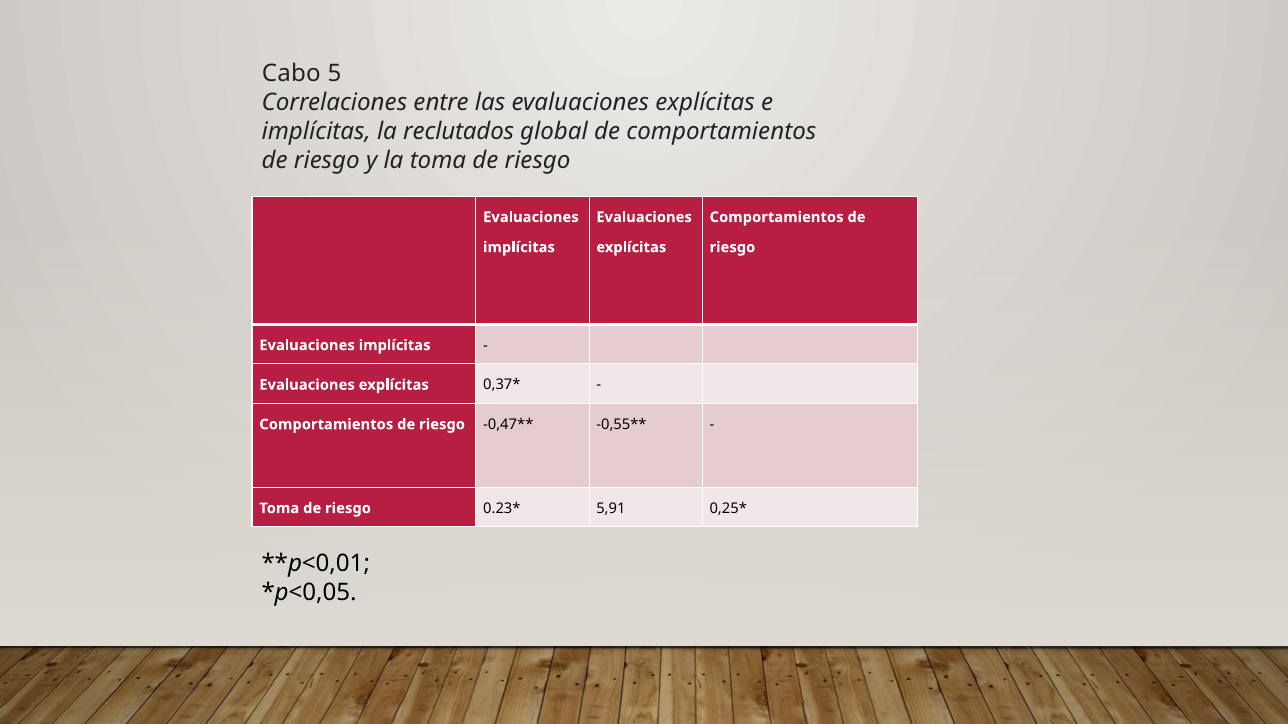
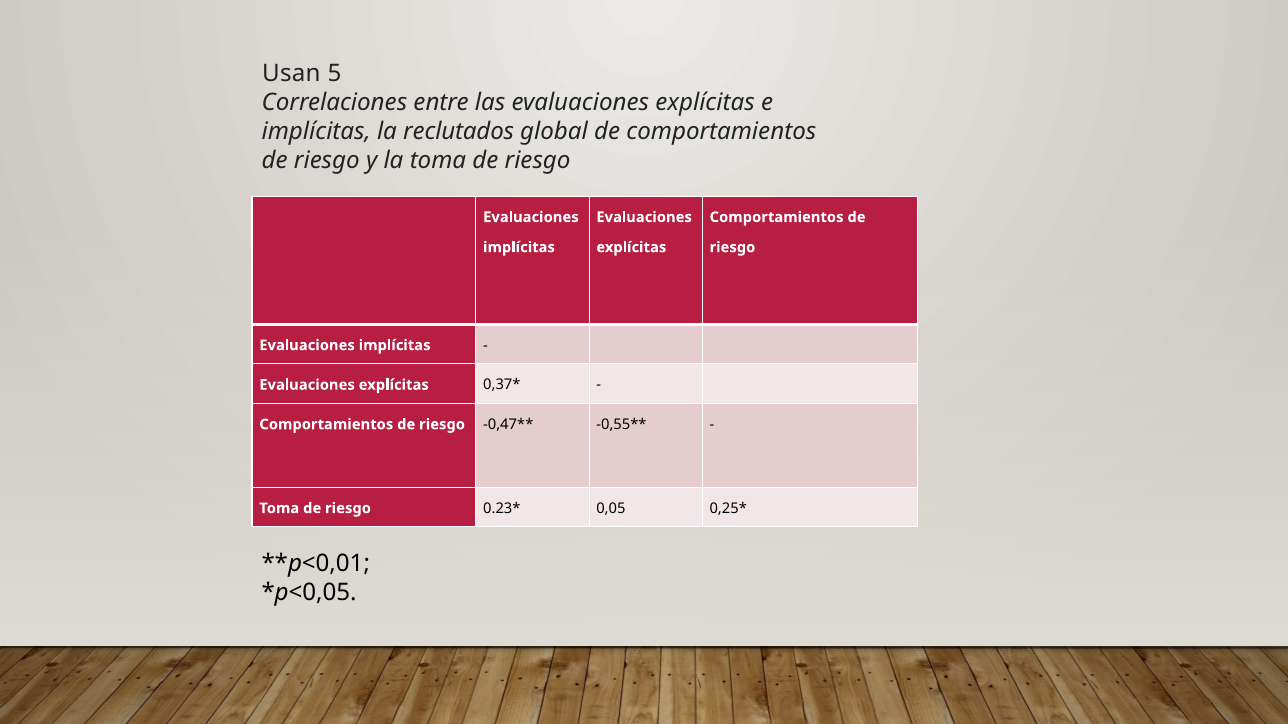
Cabo: Cabo -> Usan (291, 73)
5,91: 5,91 -> 0,05 (611, 509)
